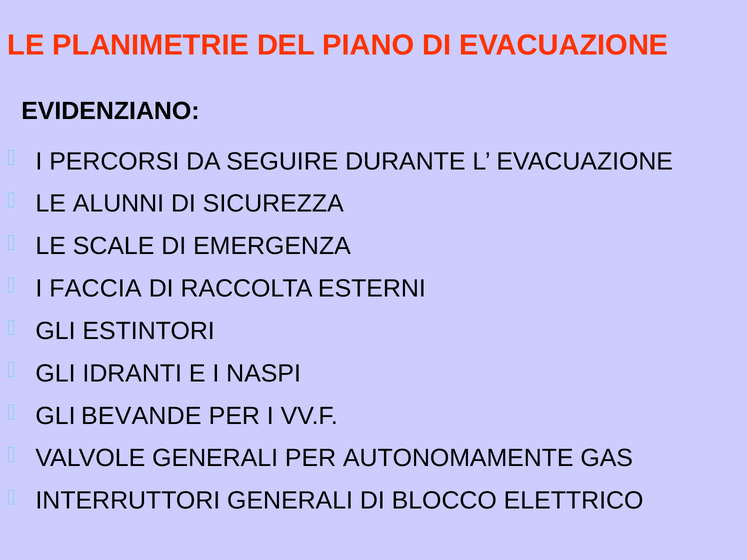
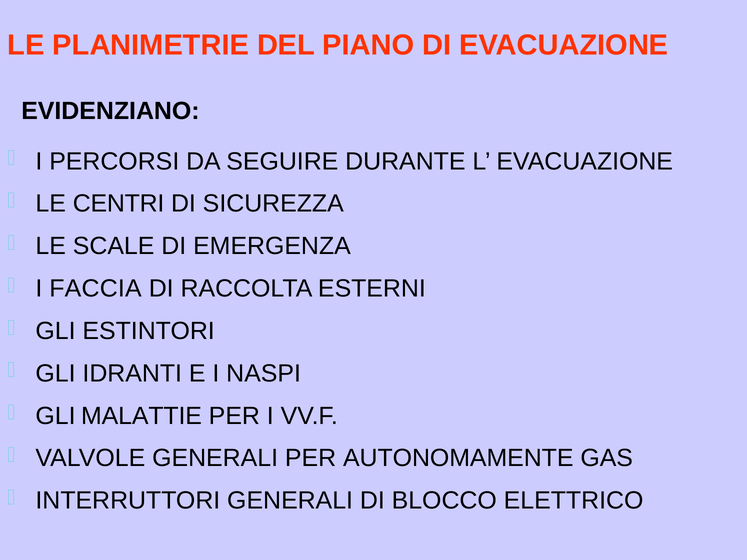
ALUNNI: ALUNNI -> CENTRI (119, 204)
BEVANDE: BEVANDE -> MALATTIE (142, 416)
